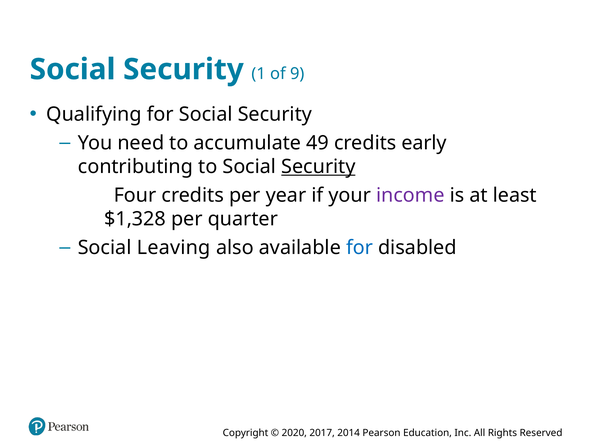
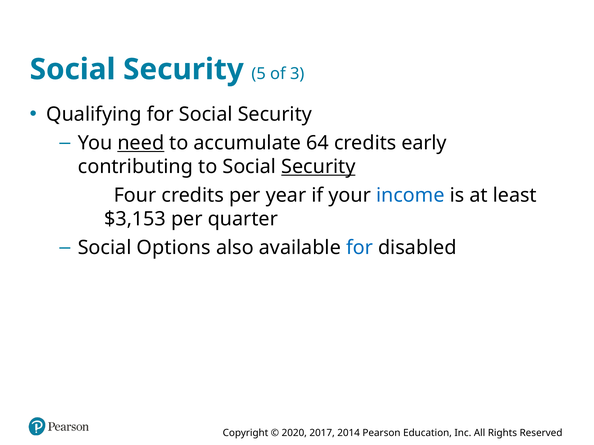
1: 1 -> 5 (259, 74)
9: 9 -> 3 (297, 74)
need underline: none -> present (141, 143)
49: 49 -> 64 (318, 143)
income colour: purple -> blue (410, 196)
$1,328: $1,328 -> $3,153 (135, 219)
Leaving: Leaving -> Options (174, 248)
